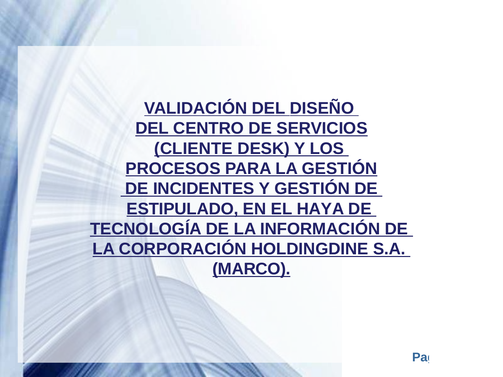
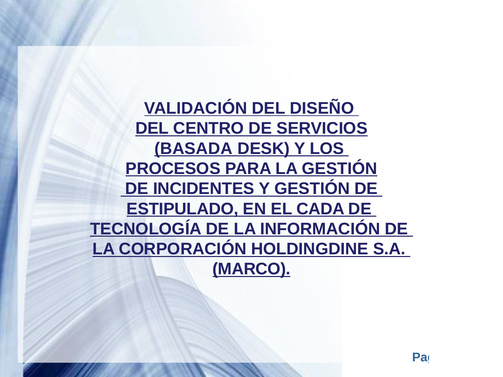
CLIENTE: CLIENTE -> BASADA (193, 149)
HAYA: HAYA -> CADA (321, 209)
